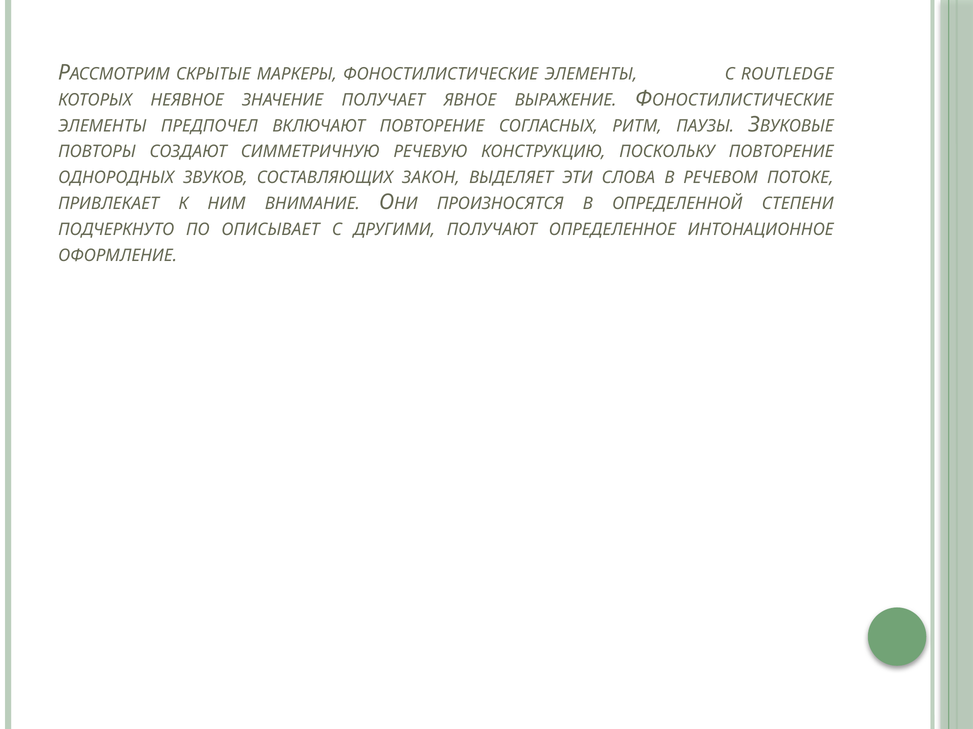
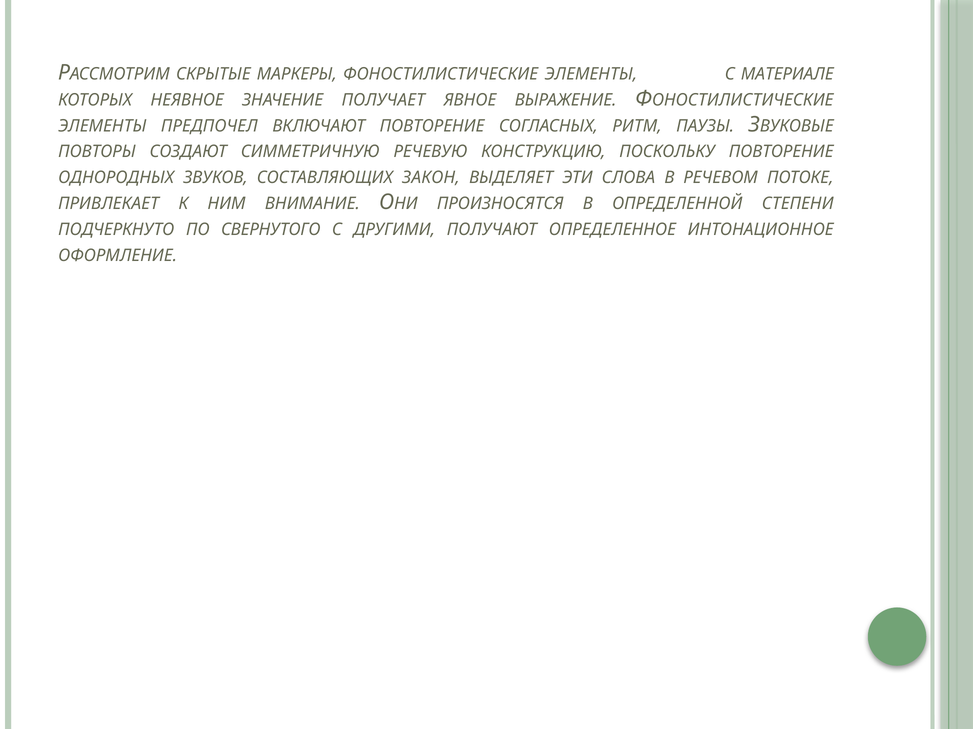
ROUTLEDGE: ROUTLEDGE -> МАТЕРИАЛЕ (787, 74)
ОПИСЫВАЕТ: ОПИСЫВАЕТ -> СВЕРНУТОГО (271, 230)
